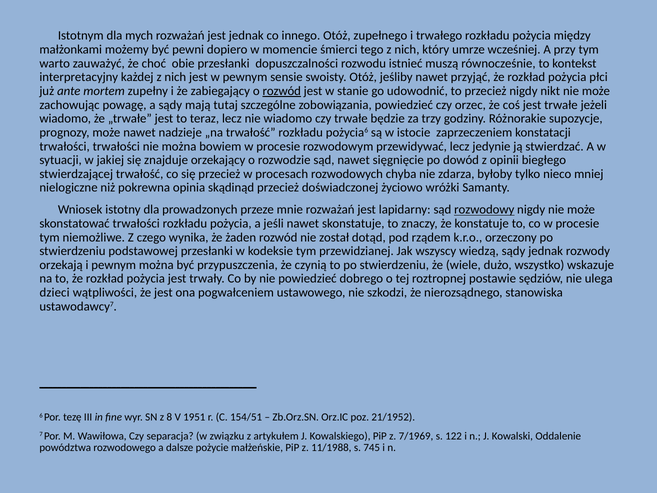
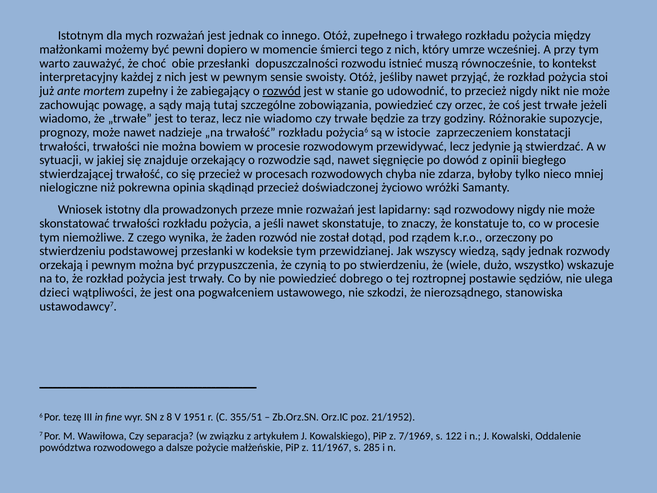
płci: płci -> stoi (599, 77)
rozwodowy underline: present -> none (484, 210)
154/51: 154/51 -> 355/51 (246, 417)
11/1988: 11/1988 -> 11/1967 (331, 448)
745: 745 -> 285 (372, 448)
